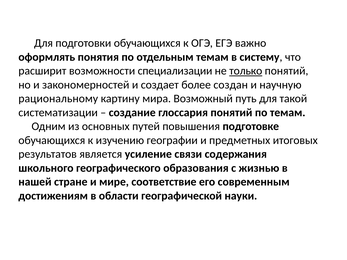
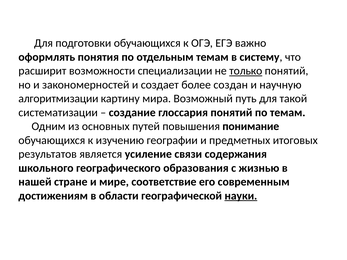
рациональному: рациональному -> алгоритмизации (58, 99)
подготовке: подготовке -> понимание (251, 126)
науки underline: none -> present (241, 196)
